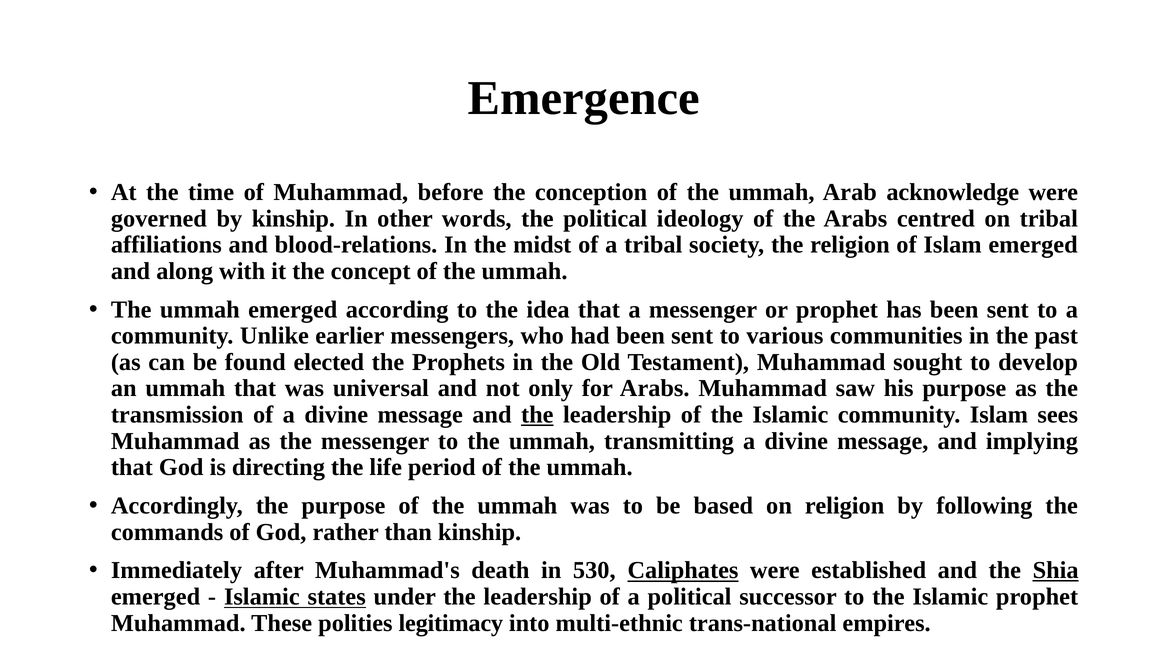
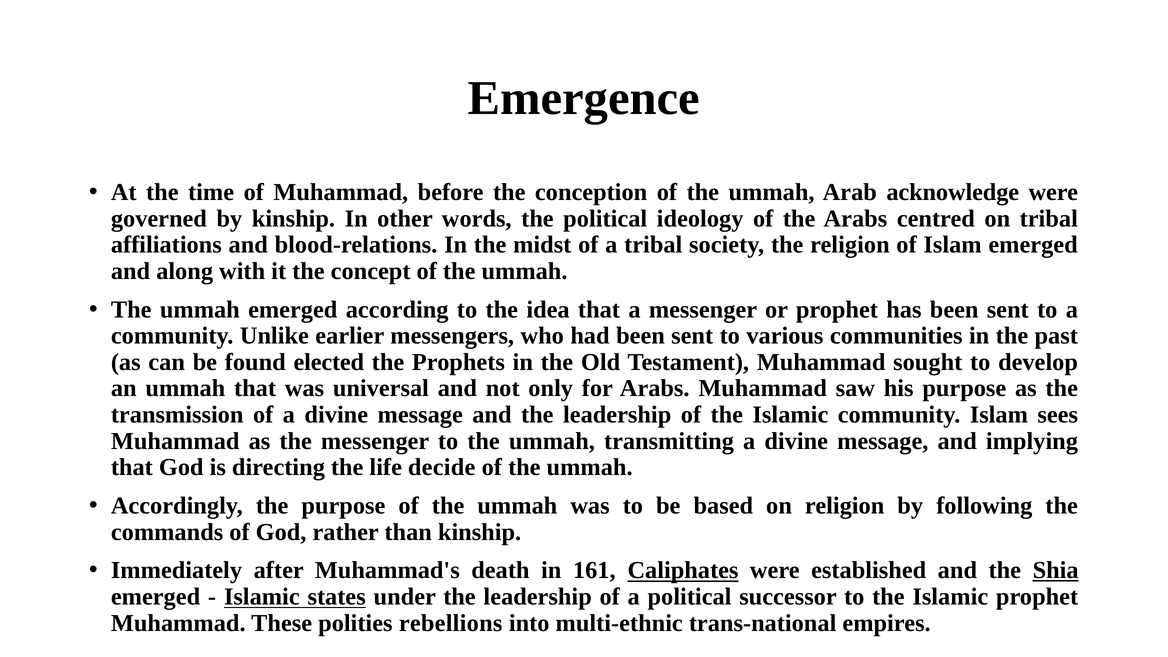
the underline: present -> none (537, 415)
period: period -> decide (442, 467)
530: 530 -> 161 (594, 570)
legitimacy: legitimacy -> rebellions (451, 623)
